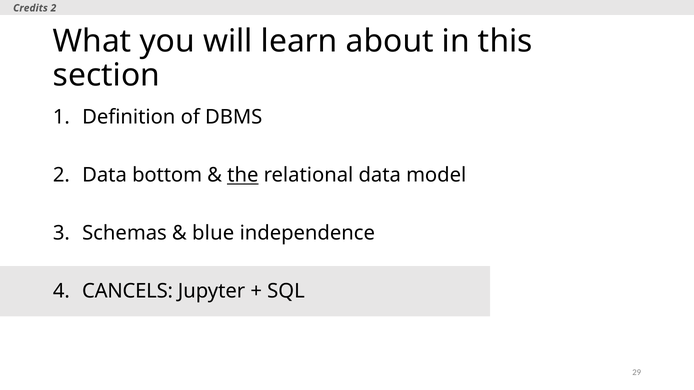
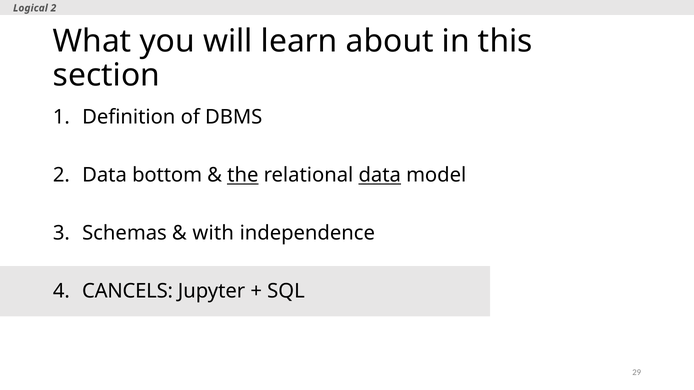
Credits: Credits -> Logical (30, 8)
data underline: none -> present (380, 175)
blue: blue -> with (213, 233)
